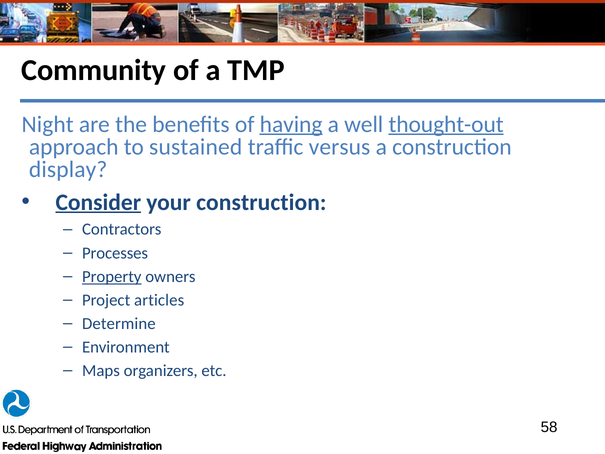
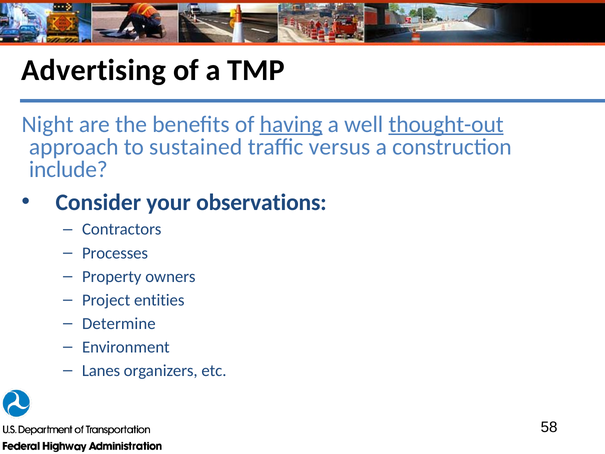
Community: Community -> Advertising (94, 70)
display: display -> include (68, 169)
Consider underline: present -> none (98, 202)
your construction: construction -> observations (261, 202)
Property underline: present -> none (112, 276)
articles: articles -> entities (159, 300)
Maps: Maps -> Lanes (101, 371)
